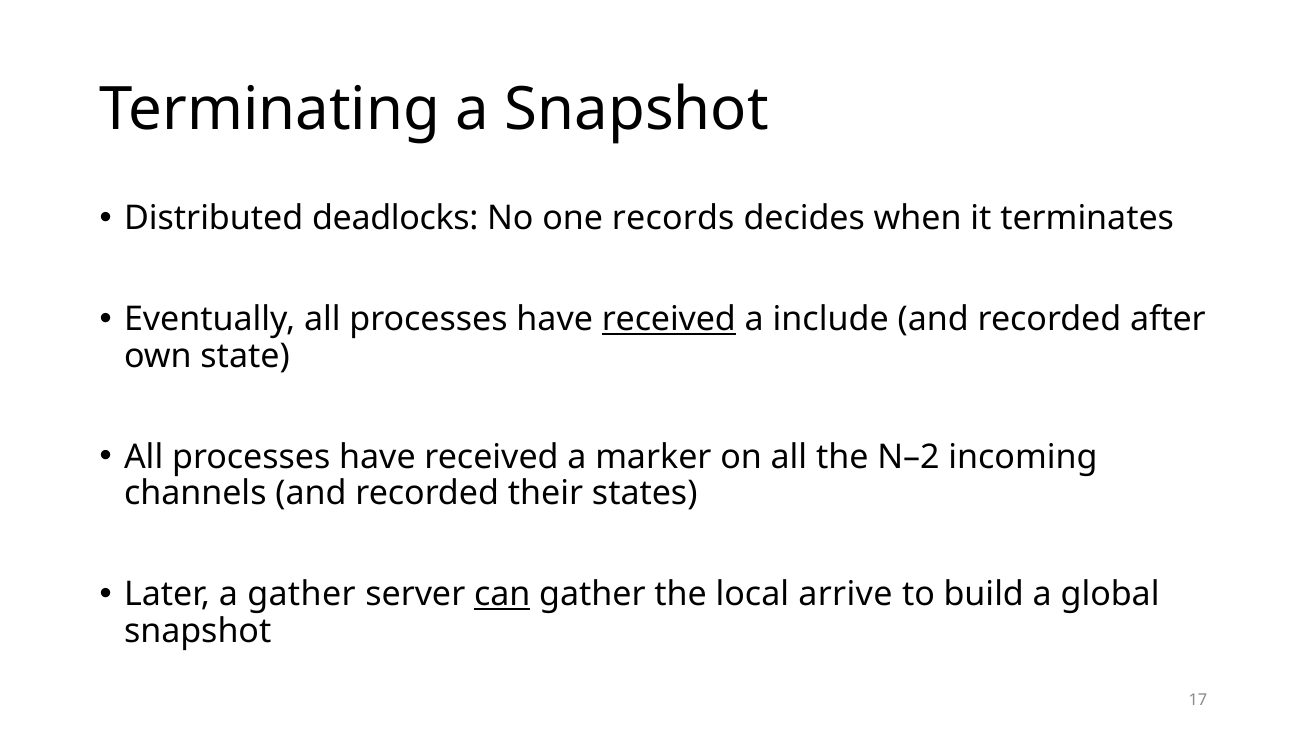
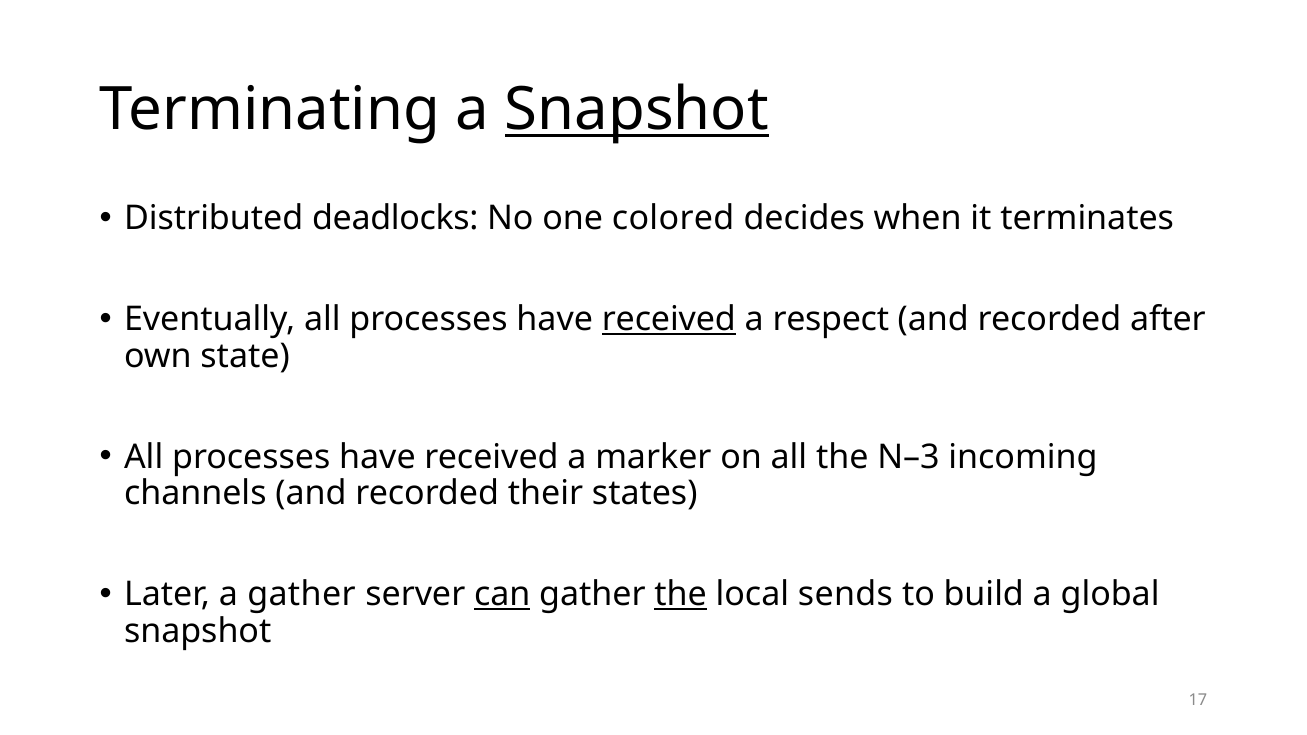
Snapshot underline: none -> present (637, 110)
records: records -> colored (673, 219)
include: include -> respect (831, 320)
N–2: N–2 -> N–3 (909, 457)
the underline: none -> present (681, 594)
arrive: arrive -> sends (845, 594)
